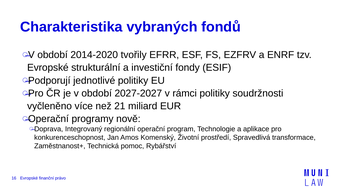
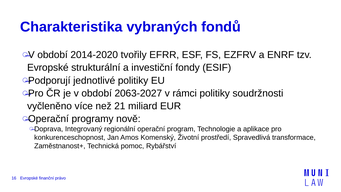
2027-2027: 2027-2027 -> 2063-2027 (138, 93)
